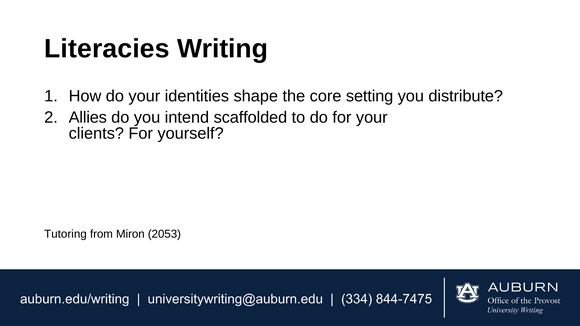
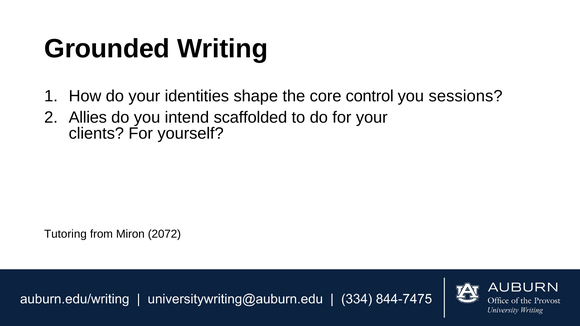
Literacies: Literacies -> Grounded (107, 49)
setting: setting -> control (370, 96)
distribute: distribute -> sessions (466, 96)
2053: 2053 -> 2072 (164, 234)
